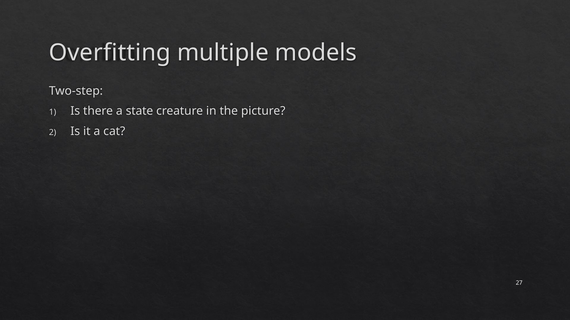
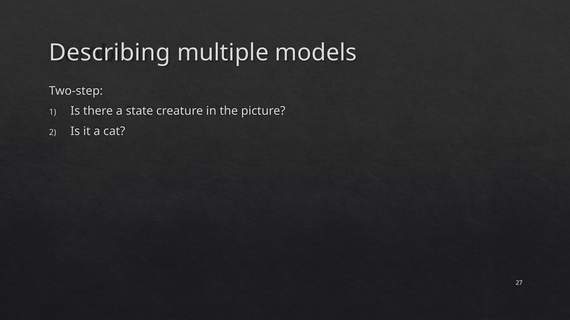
Overfitting: Overfitting -> Describing (110, 53)
